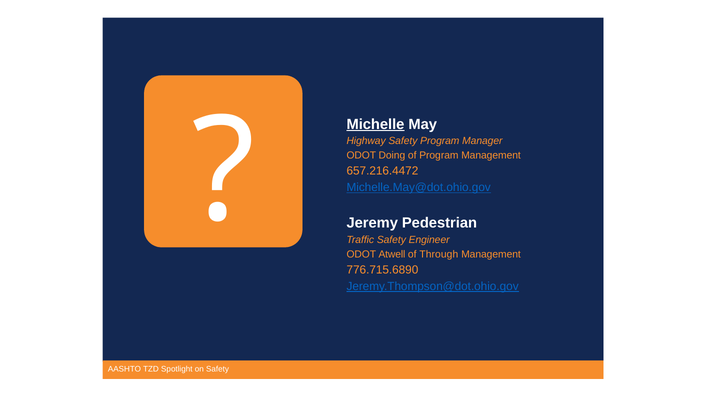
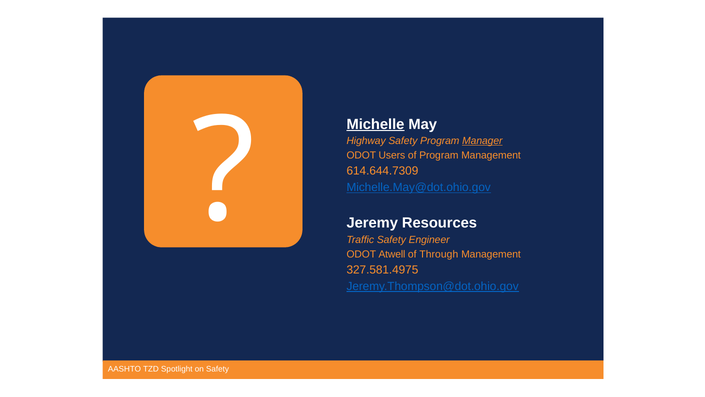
Manager underline: none -> present (482, 141)
Doing: Doing -> Users (392, 155)
657.216.4472: 657.216.4472 -> 614.644.7309 (382, 171)
Pedestrian: Pedestrian -> Resources (439, 223)
776.715.6890: 776.715.6890 -> 327.581.4975 (382, 270)
